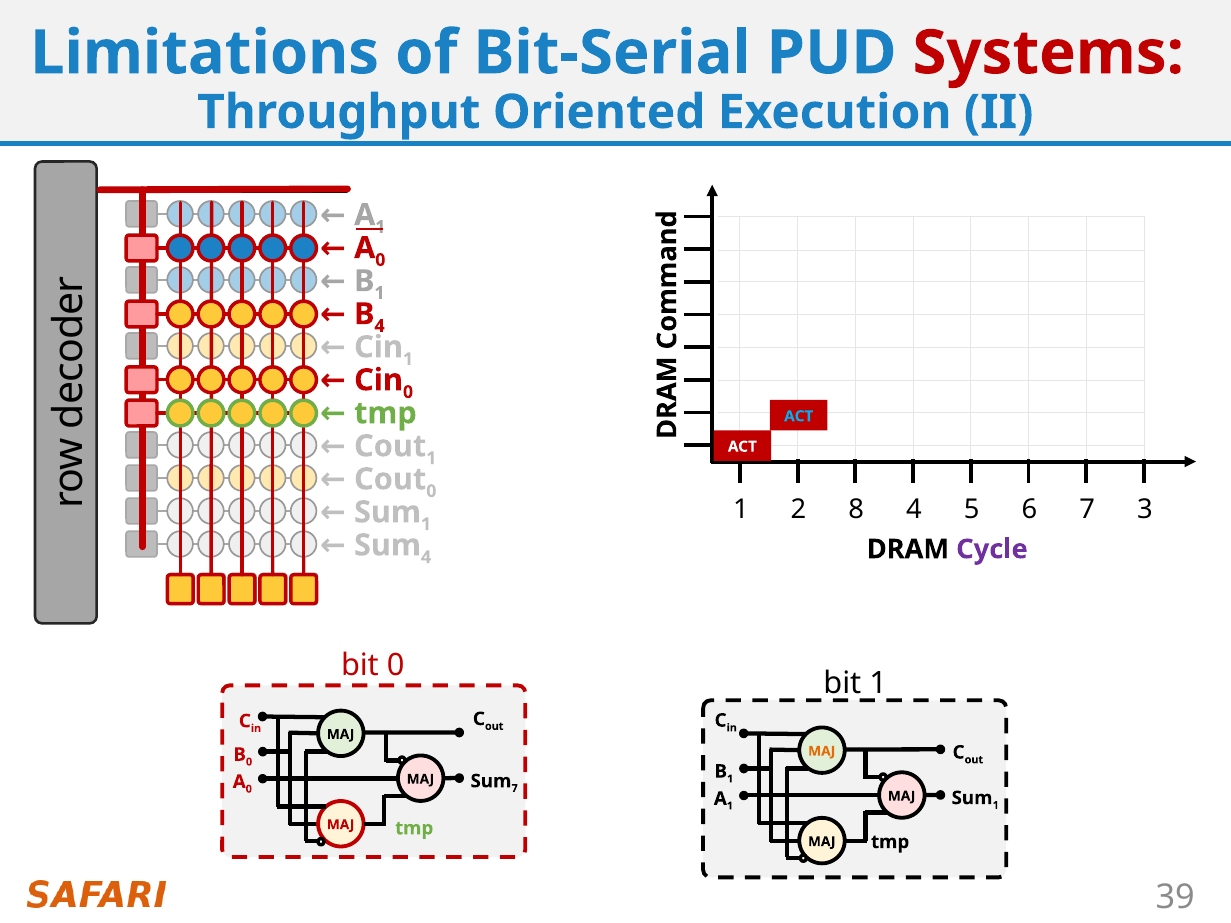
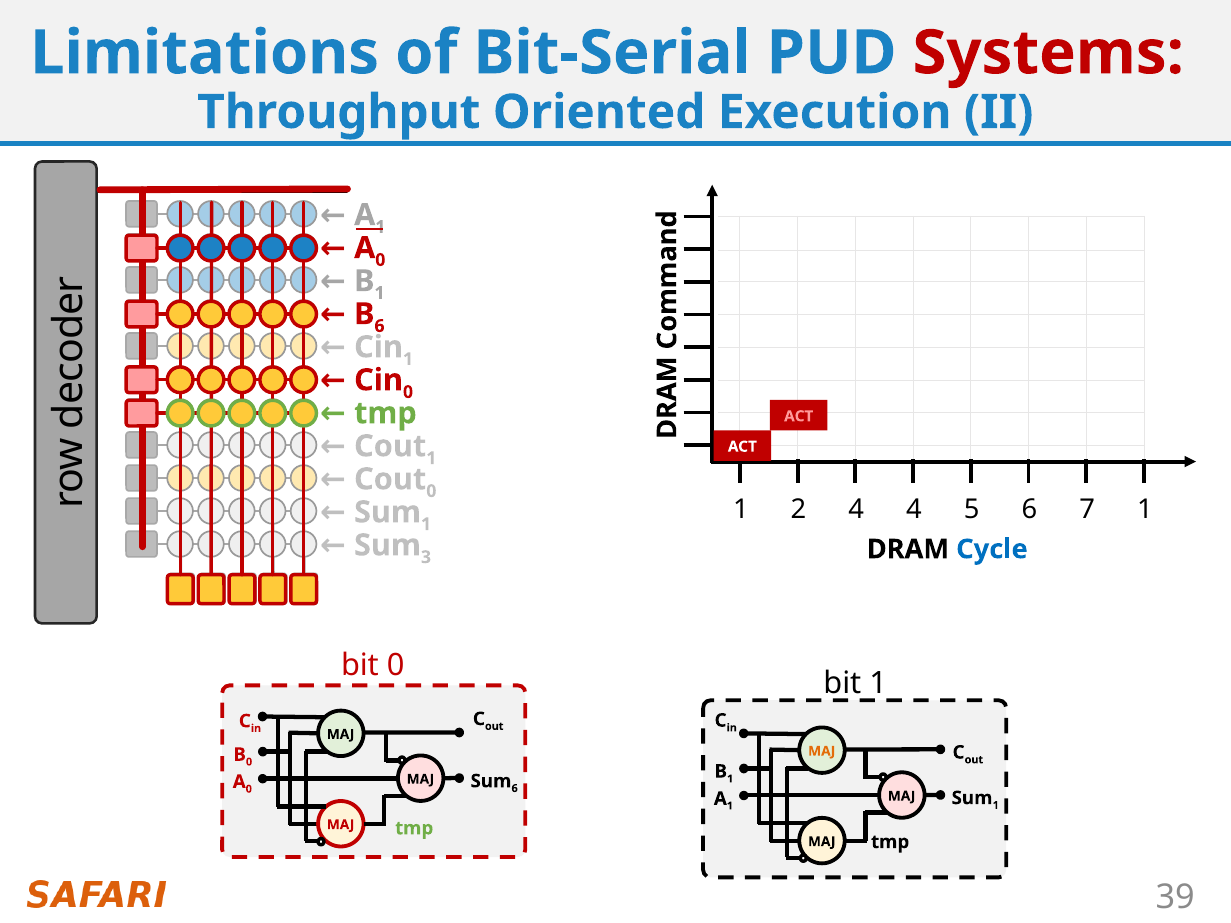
4: 4 -> 6 (379, 326)
ACT colour: light blue -> pink (799, 416)
2 8: 8 -> 4 (856, 509)
7 3: 3 -> 1 (1145, 509)
4: 4 -> 3 (426, 557)
Cycle colour: purple -> blue (992, 549)
7: 7 -> 6 (515, 789)
